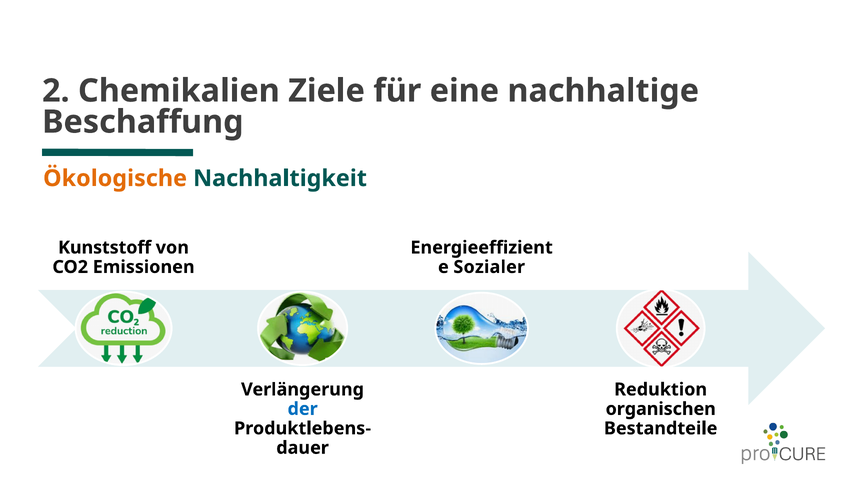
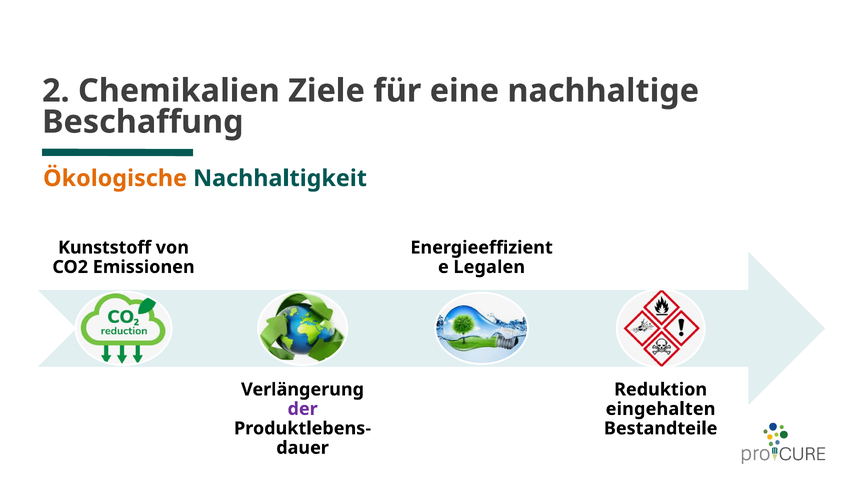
Sozialer: Sozialer -> Legalen (489, 267)
der colour: blue -> purple (303, 408)
organischen: organischen -> eingehalten (661, 408)
